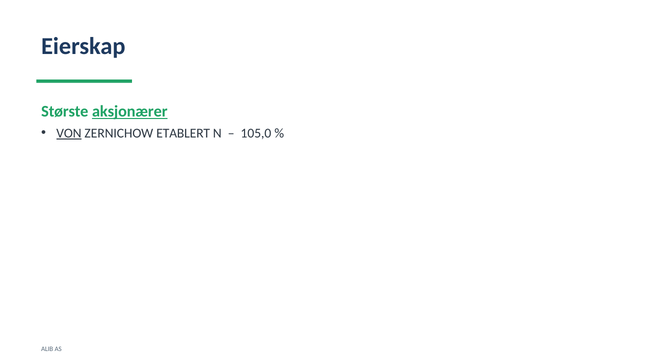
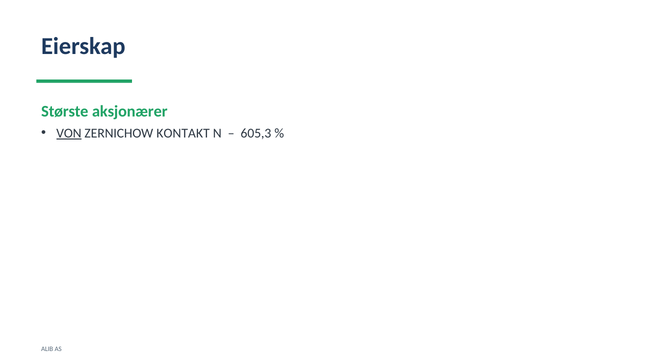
aksjonærer underline: present -> none (130, 111)
ETABLERT: ETABLERT -> KONTAKT (183, 133)
105,0: 105,0 -> 605,3 (256, 133)
